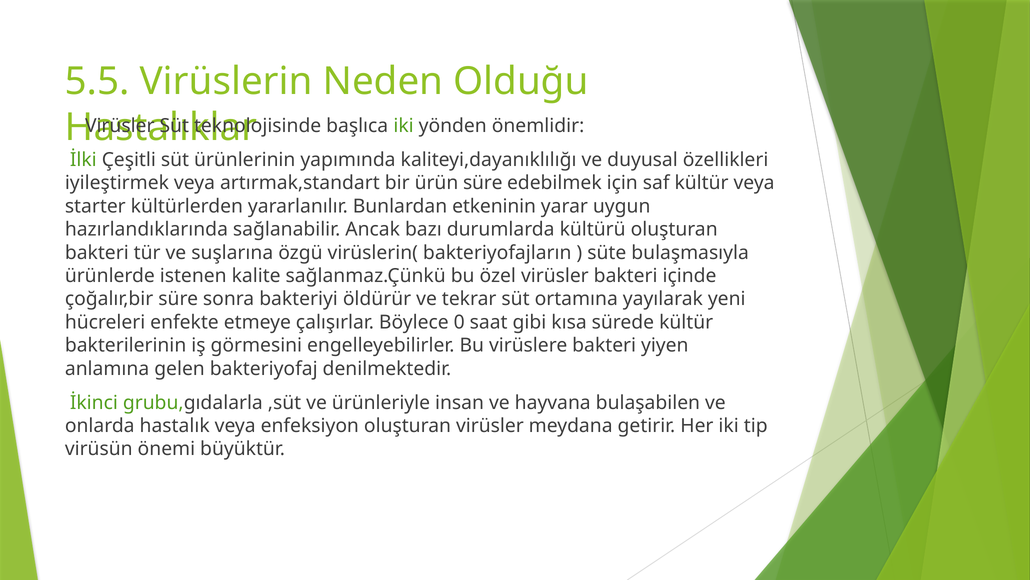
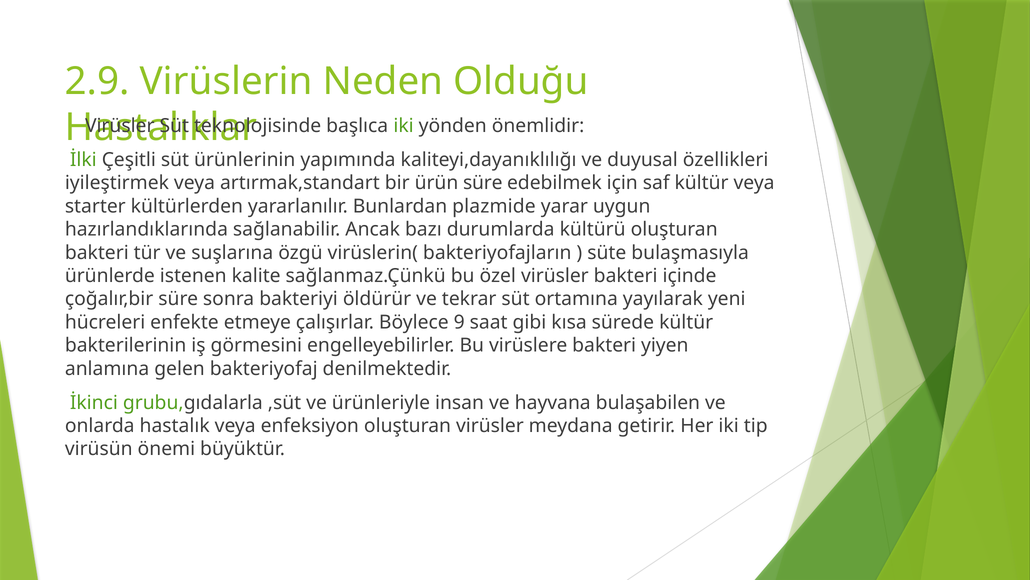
5.5: 5.5 -> 2.9 (97, 81)
etkeninin: etkeninin -> plazmide (494, 206)
0: 0 -> 9 (459, 322)
